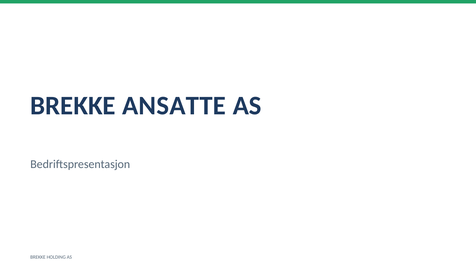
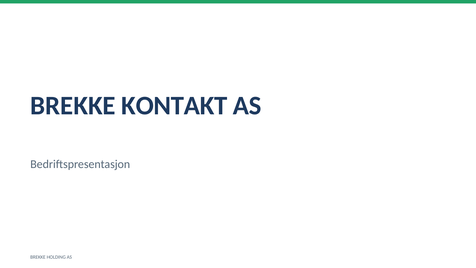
ANSATTE: ANSATTE -> KONTAKT (174, 106)
